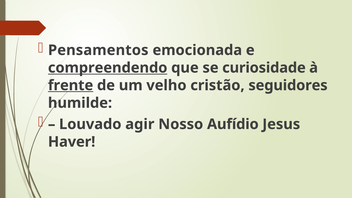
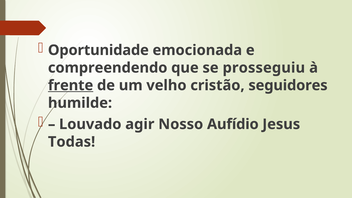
Pensamentos: Pensamentos -> Oportunidade (98, 50)
compreendendo underline: present -> none (108, 68)
curiosidade: curiosidade -> prosseguiu (264, 68)
Haver: Haver -> Todas (72, 142)
